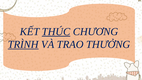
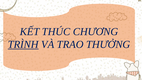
THÚC underline: present -> none (56, 32)
